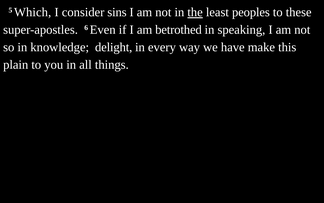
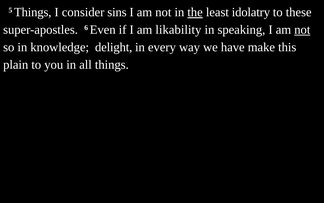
5 Which: Which -> Things (33, 12)
peoples: peoples -> idolatry (251, 12)
betrothed: betrothed -> likability (178, 30)
not underline: none -> present (302, 30)
